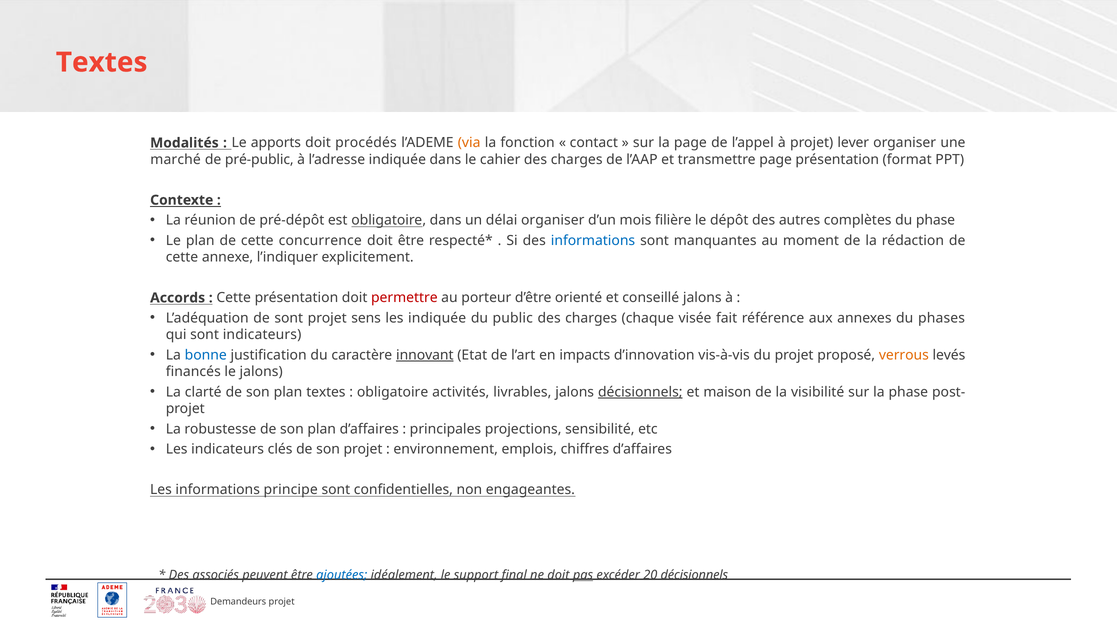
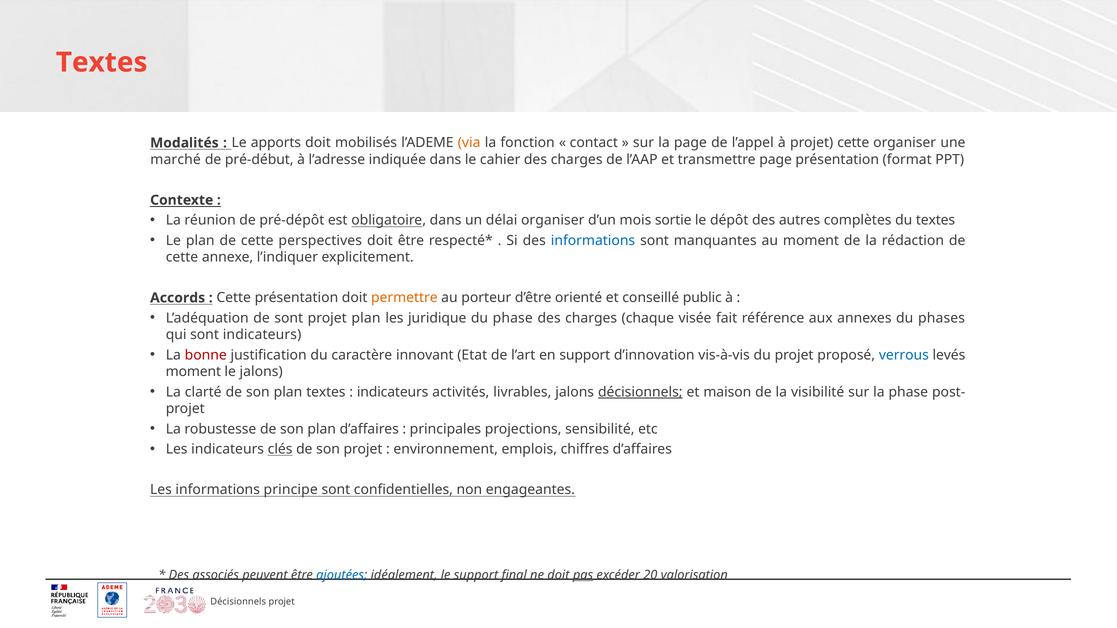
procédés: procédés -> mobilisés (366, 143)
projet lever: lever -> cette (853, 143)
pré-public: pré-public -> pré-début (259, 160)
filière: filière -> sortie (673, 220)
du phase: phase -> textes (936, 220)
concurrence: concurrence -> perspectives (320, 241)
permettre colour: red -> orange (404, 298)
conseillé jalons: jalons -> public (702, 298)
projet sens: sens -> plan (366, 318)
les indiquée: indiquée -> juridique (437, 318)
du public: public -> phase (513, 318)
bonne colour: blue -> red (206, 355)
innovant underline: present -> none (425, 355)
en impacts: impacts -> support (585, 355)
verrous colour: orange -> blue (904, 355)
financés: financés -> moment (193, 372)
obligatoire: obligatoire -> indicateurs (393, 392)
clés underline: none -> present (280, 449)
20 décisionnels: décisionnels -> valorisation (694, 576)
Demandeurs: Demandeurs -> Décisionnels (238, 602)
